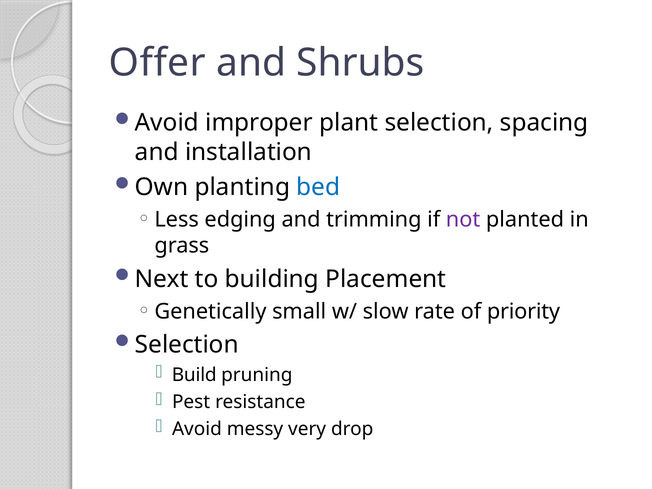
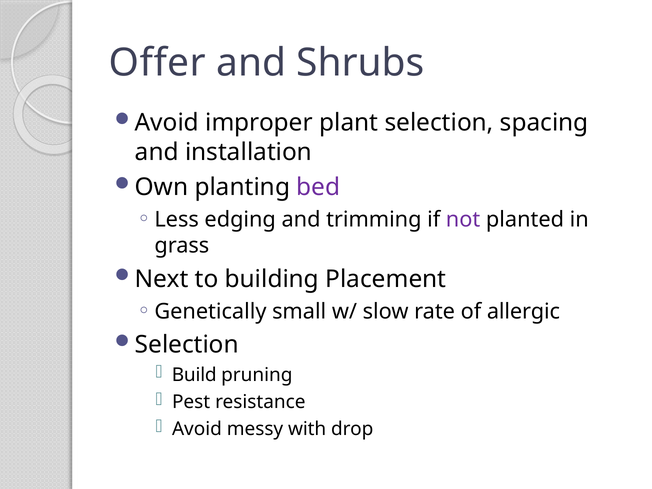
bed colour: blue -> purple (318, 187)
priority: priority -> allergic (523, 311)
very: very -> with (307, 429)
